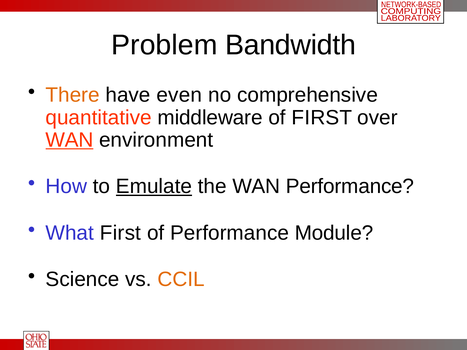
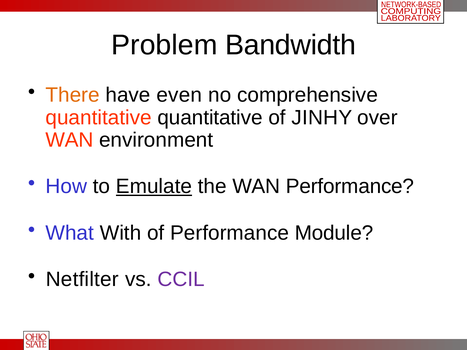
quantitative middleware: middleware -> quantitative (210, 118)
of FIRST: FIRST -> JINHY (322, 118)
WAN underline: present -> none (69, 140)
What First: First -> With (121, 233)
Science: Science -> Netfilter (82, 280)
CCIL colour: orange -> purple (181, 280)
